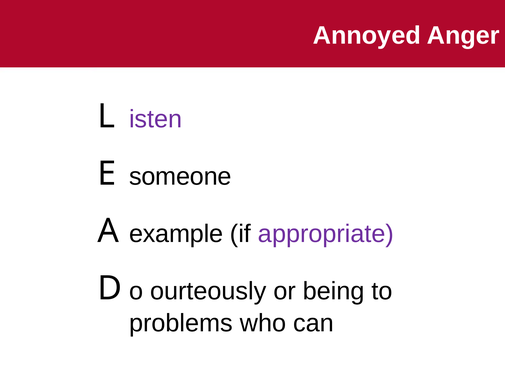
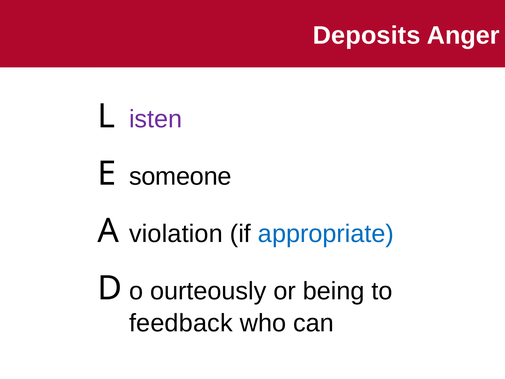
Annoyed: Annoyed -> Deposits (367, 35)
example: example -> violation (176, 234)
appropriate colour: purple -> blue (326, 234)
problems: problems -> feedback (181, 323)
